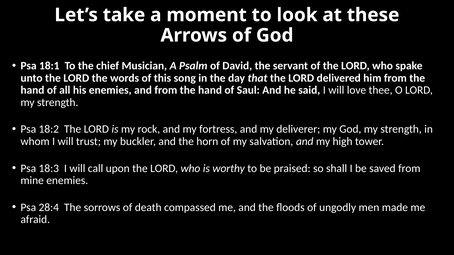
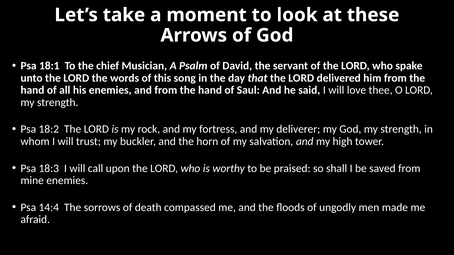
28:4: 28:4 -> 14:4 (49, 208)
